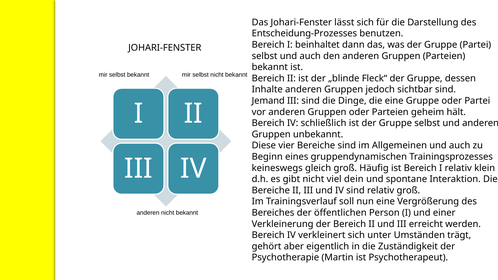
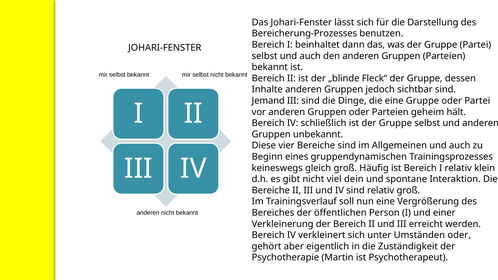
Entscheidung-Prozesses: Entscheidung-Prozesses -> Bereicherung-Prozesses (304, 34)
Umständen trägt: trägt -> oder (459, 235)
